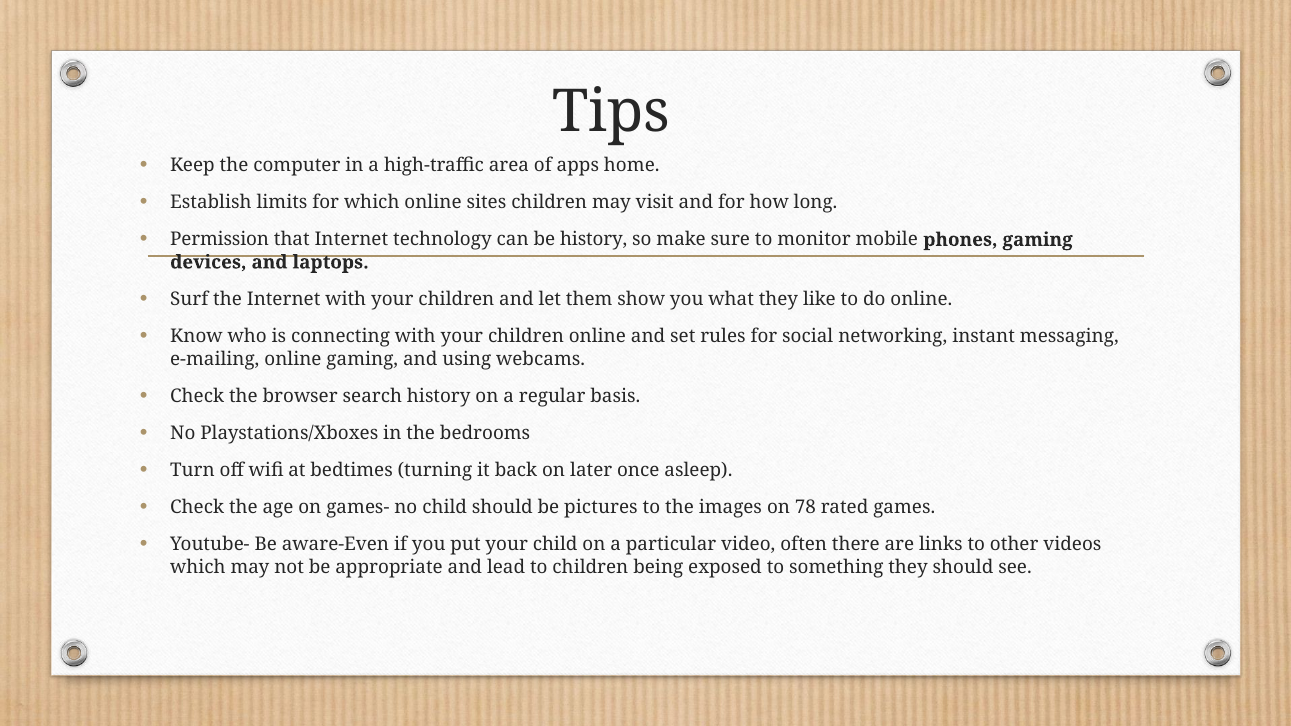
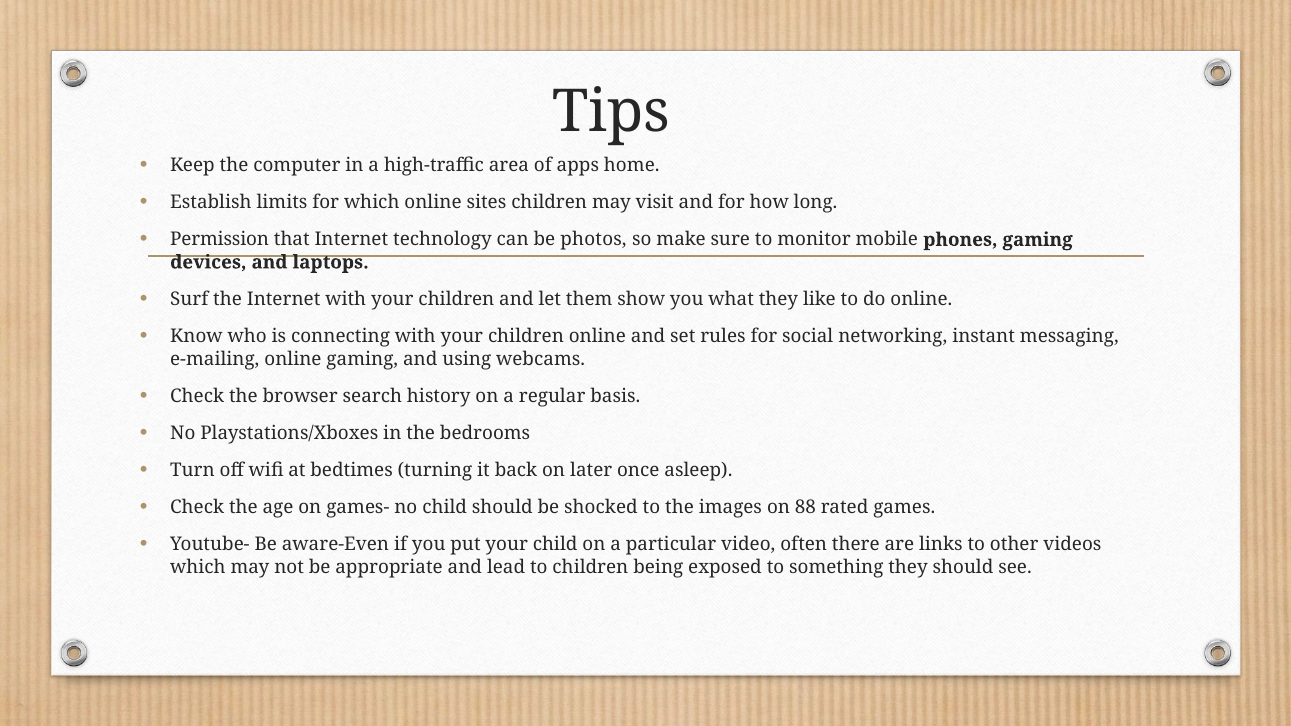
be history: history -> photos (594, 240)
pictures: pictures -> shocked (601, 508)
78: 78 -> 88 (805, 508)
